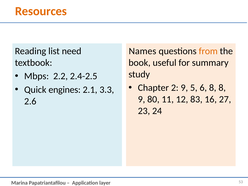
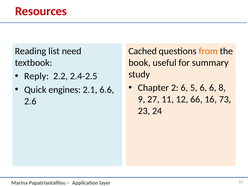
Resources colour: orange -> red (41, 11)
Names: Names -> Cached (143, 51)
Mbps: Mbps -> Reply (36, 76)
2 9: 9 -> 6 (184, 88)
6 8: 8 -> 6 (213, 88)
3.3: 3.3 -> 6.6 (107, 90)
80: 80 -> 27 (153, 99)
83: 83 -> 66 (196, 99)
27: 27 -> 73 (225, 99)
